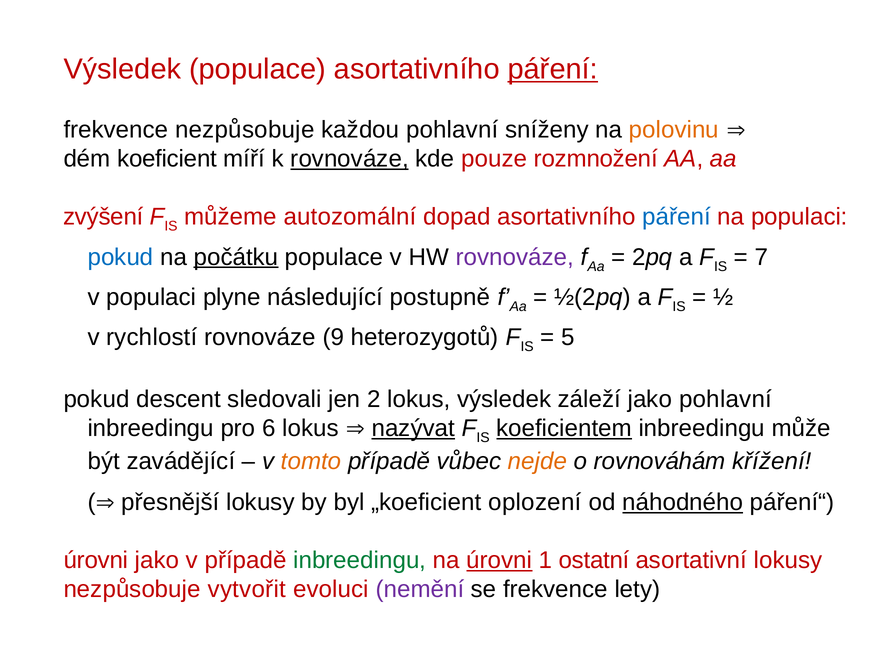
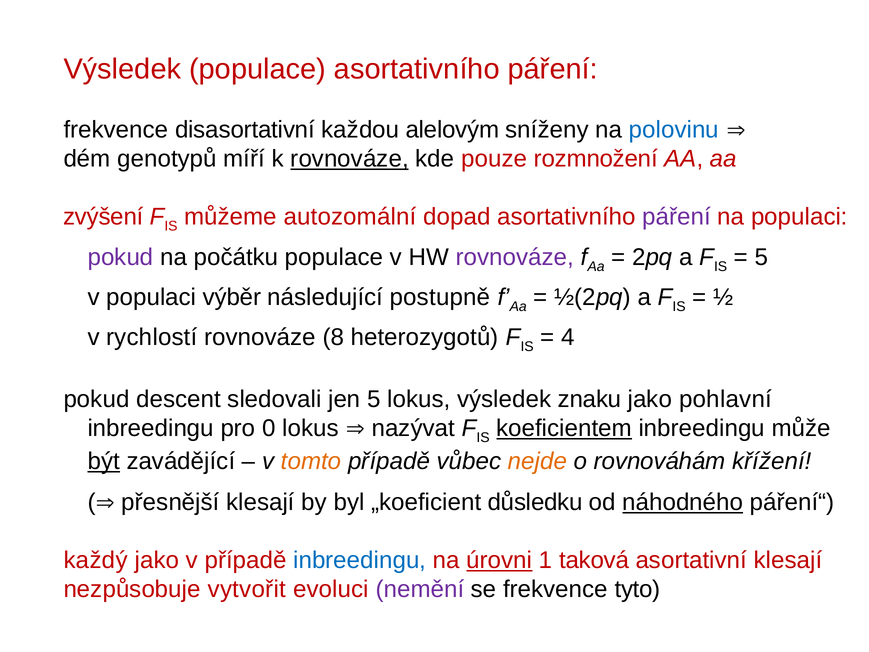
páření underline: present -> none (553, 69)
frekvence nezpůsobuje: nezpůsobuje -> disasortativní (245, 130)
každou pohlavní: pohlavní -> alelovým (452, 130)
polovinu colour: orange -> blue (674, 130)
koeficient: koeficient -> genotypů (167, 159)
páření colour: blue -> purple (676, 217)
pokud colour: blue -> purple (120, 257)
počátku underline: present -> none (236, 257)
7: 7 -> 5 (761, 257)
plyne: plyne -> výběr (232, 297)
9: 9 -> 8 (333, 337)
5: 5 -> 4 (568, 337)
jen 2: 2 -> 5 (374, 399)
záleží: záleží -> znaku (590, 399)
6: 6 -> 0 (269, 428)
nazývat underline: present -> none (413, 428)
být underline: none -> present (104, 461)
přesnější lokusy: lokusy -> klesají (260, 502)
oplození: oplození -> důsledku (535, 502)
úrovni: úrovni -> každý (96, 560)
inbreedingu colour: green -> blue (360, 560)
ostatní: ostatní -> taková (594, 560)
asortativní lokusy: lokusy -> klesají (788, 560)
lety: lety -> tyto (638, 589)
